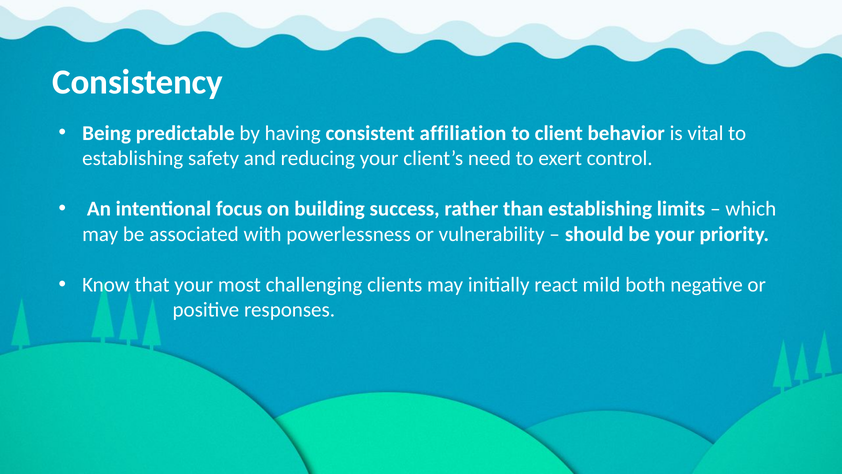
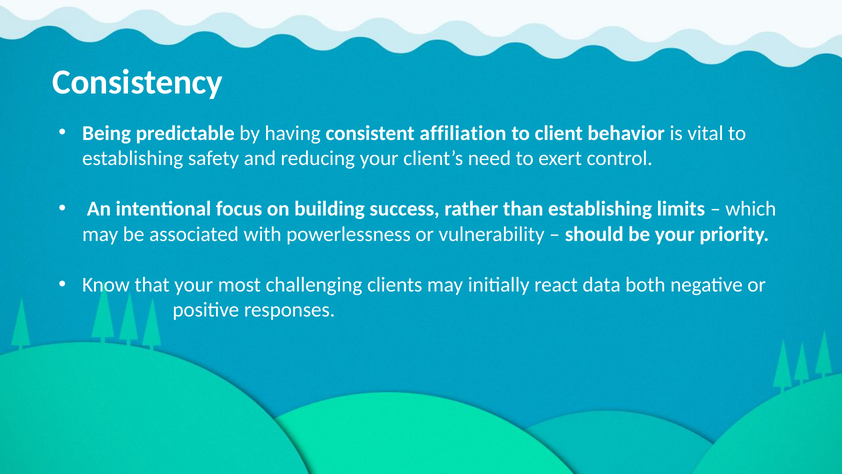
mild: mild -> data (602, 285)
